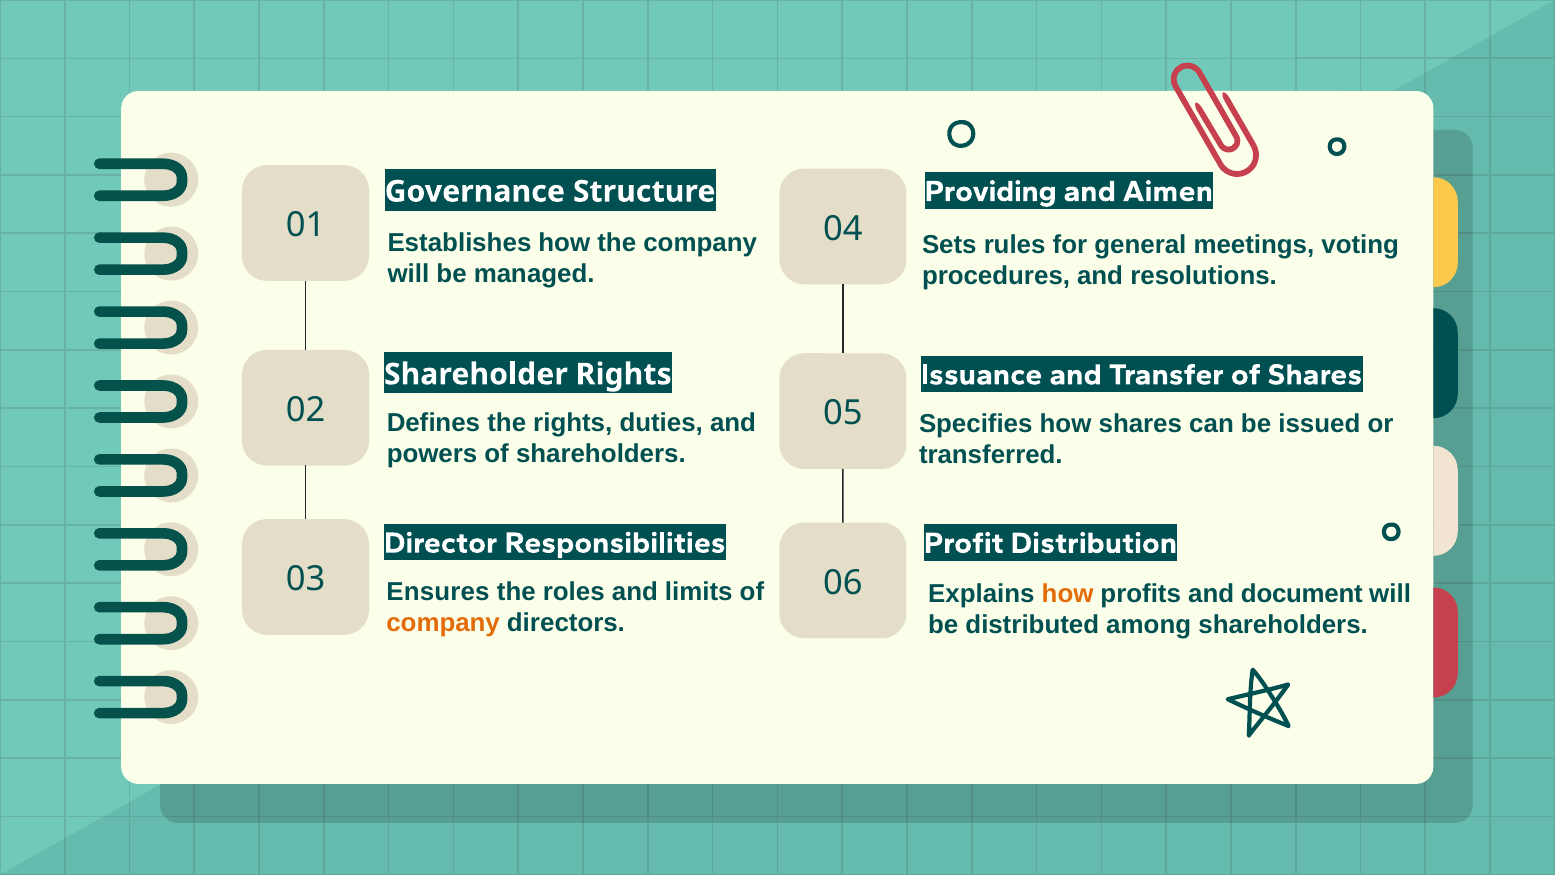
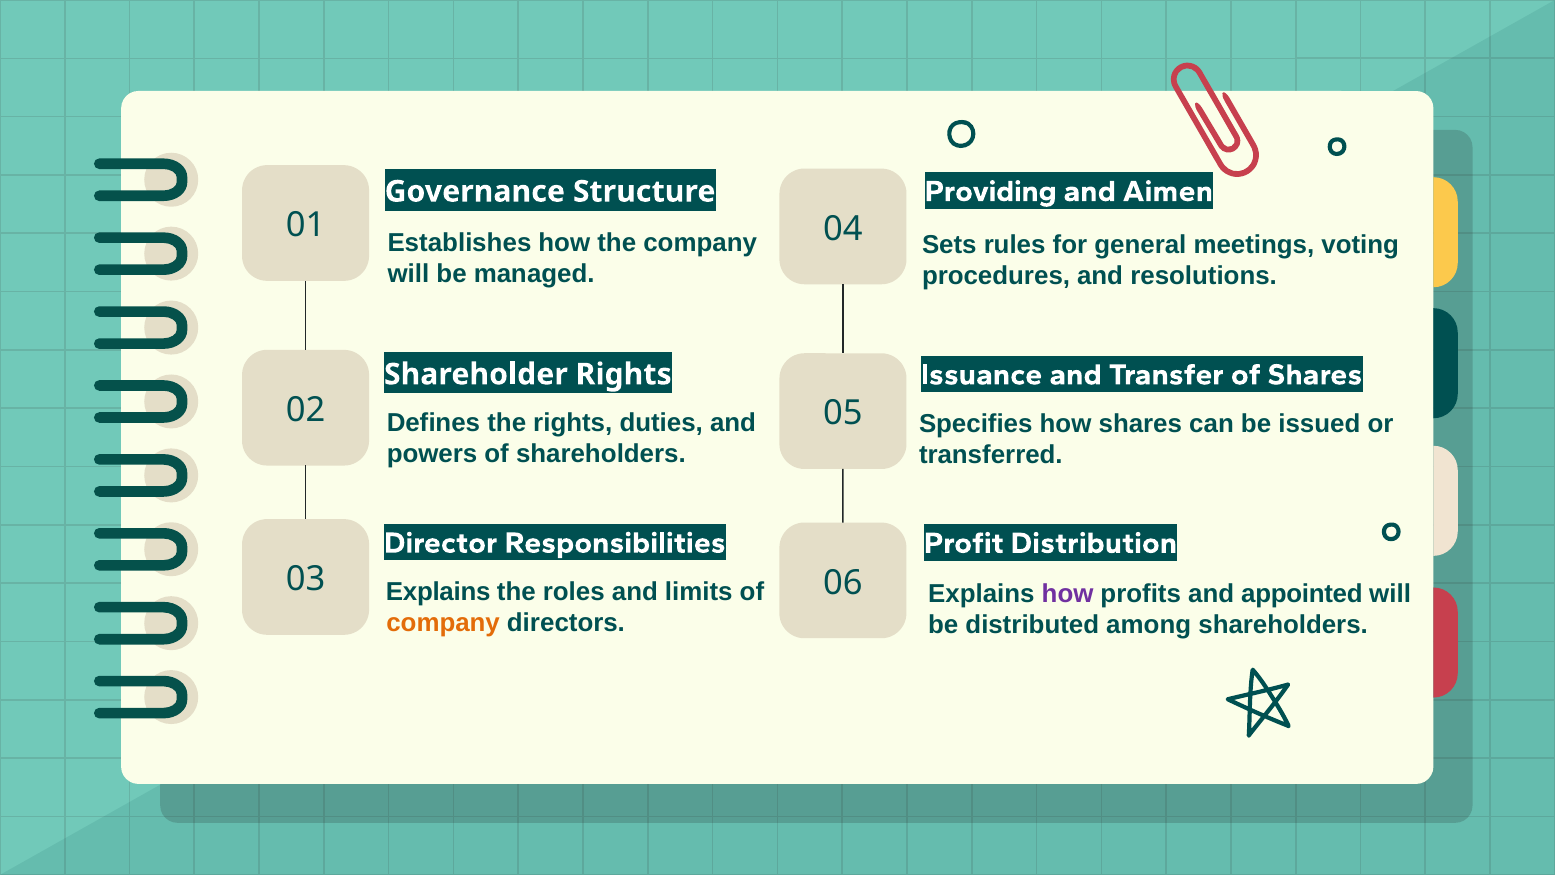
Ensures: Ensures -> Explains (438, 591)
how colour: orange -> purple (1068, 593)
document: document -> appointed (1302, 593)
